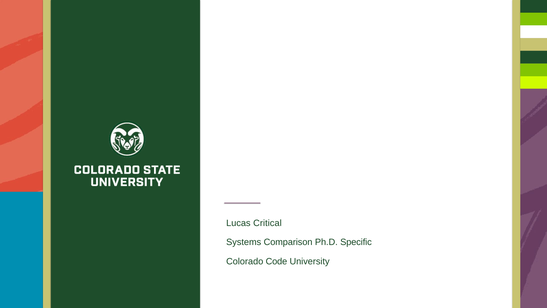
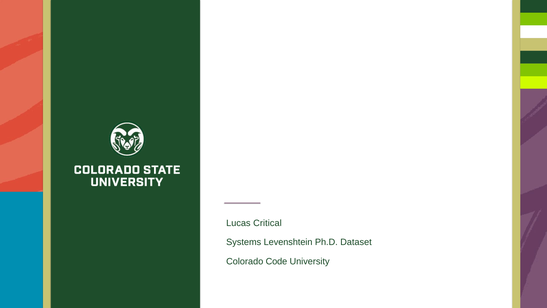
Comparison: Comparison -> Levenshtein (288, 242)
Specific: Specific -> Dataset (356, 242)
